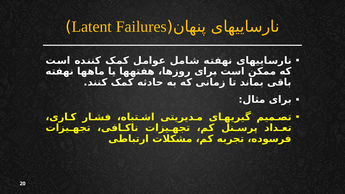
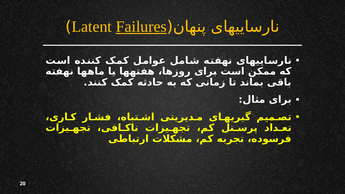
Failures underline: none -> present (141, 27)
